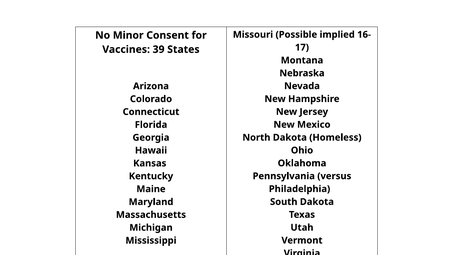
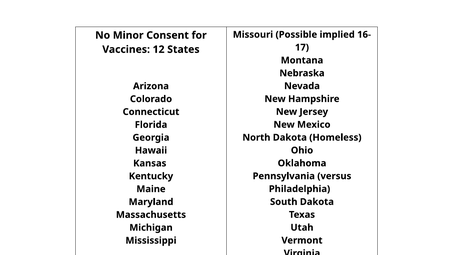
39: 39 -> 12 (159, 49)
